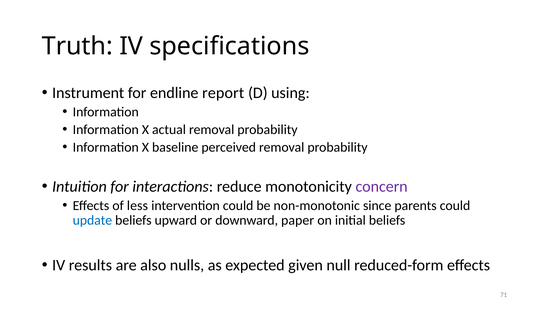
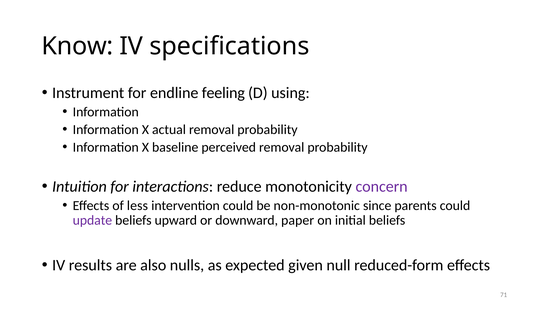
Truth: Truth -> Know (77, 46)
report: report -> feeling (223, 93)
update colour: blue -> purple (92, 220)
